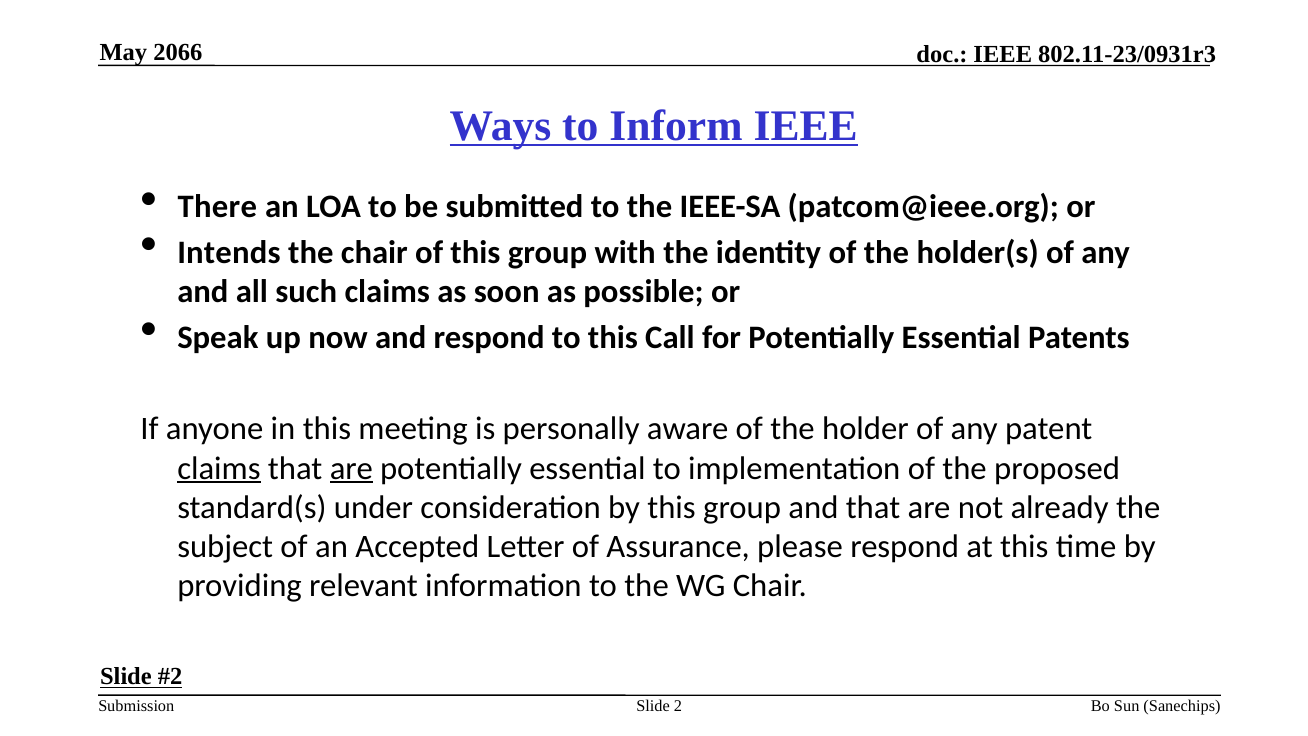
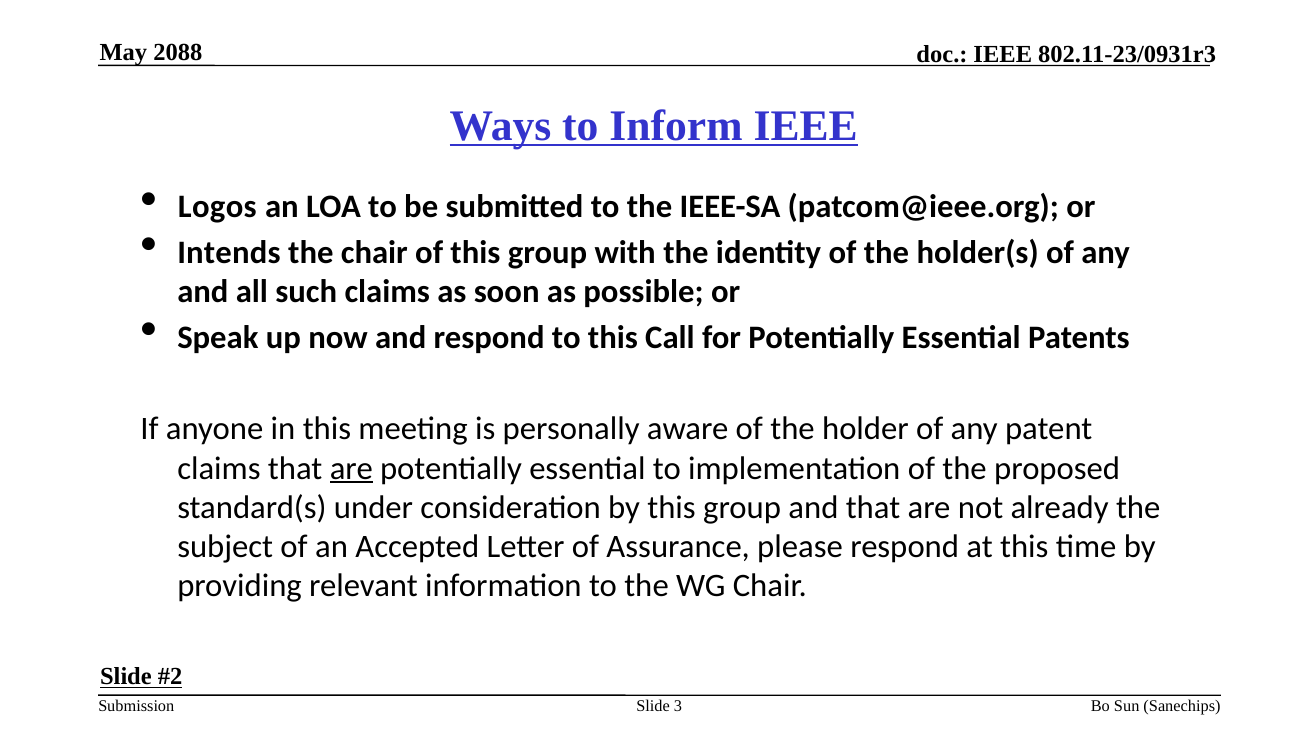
2066: 2066 -> 2088 (178, 52)
There: There -> Logos (217, 207)
claims underline: present -> none (219, 468)
2: 2 -> 3 (678, 706)
